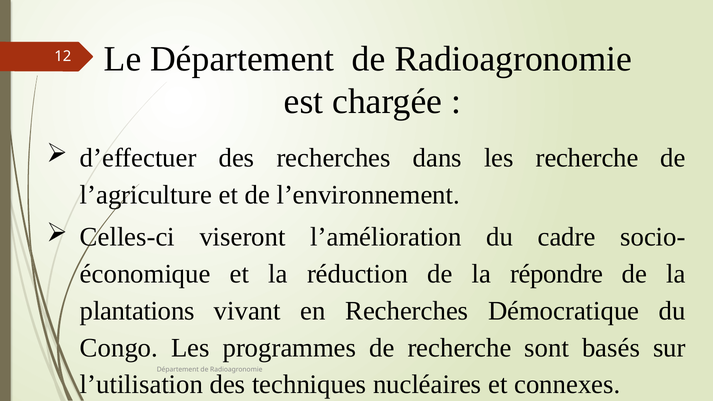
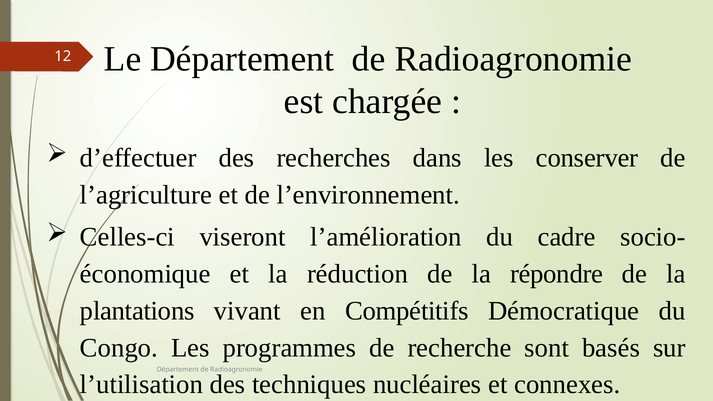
les recherche: recherche -> conserver (587, 158)
en Recherches: Recherches -> Compétitifs (407, 311)
